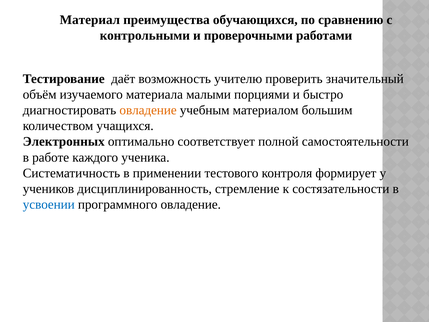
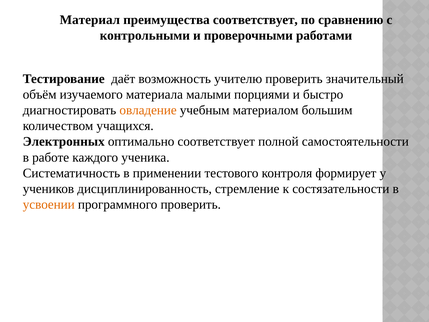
преимущества обучающихся: обучающихся -> соответствует (255, 20)
усвоении colour: blue -> orange (49, 204)
программного овладение: овладение -> проверить (191, 204)
